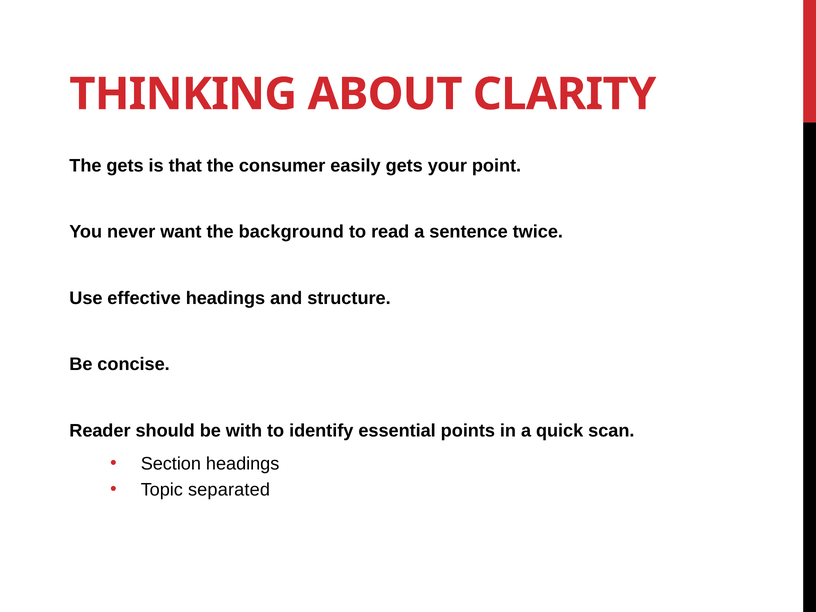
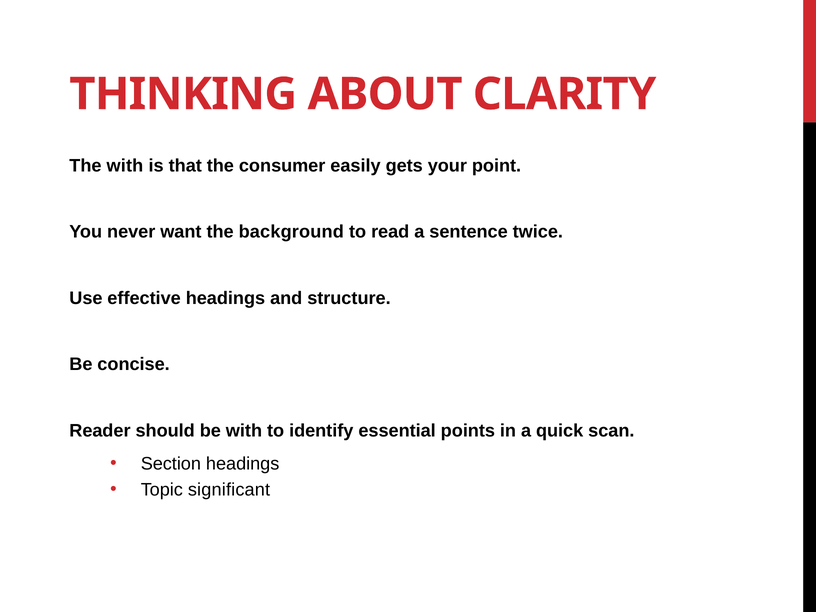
The gets: gets -> with (125, 166)
separated: separated -> significant (229, 490)
